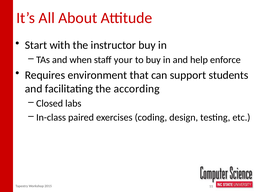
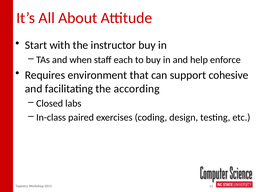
your: your -> each (123, 60)
students: students -> cohesive (228, 75)
